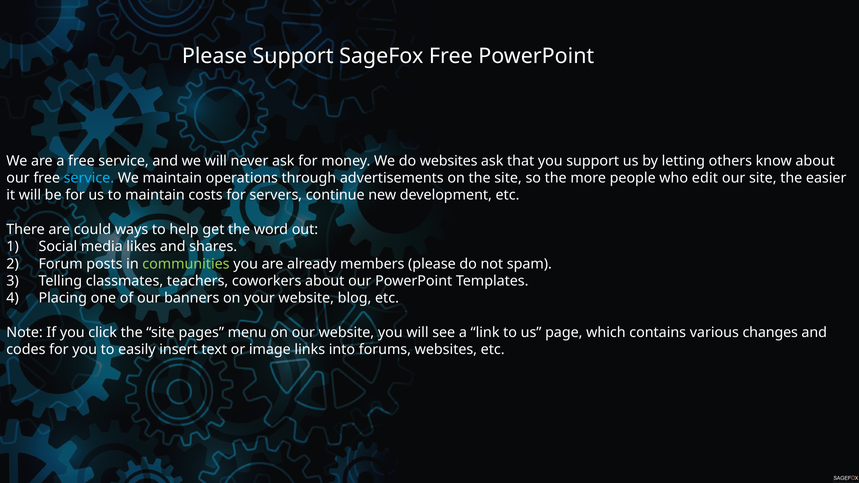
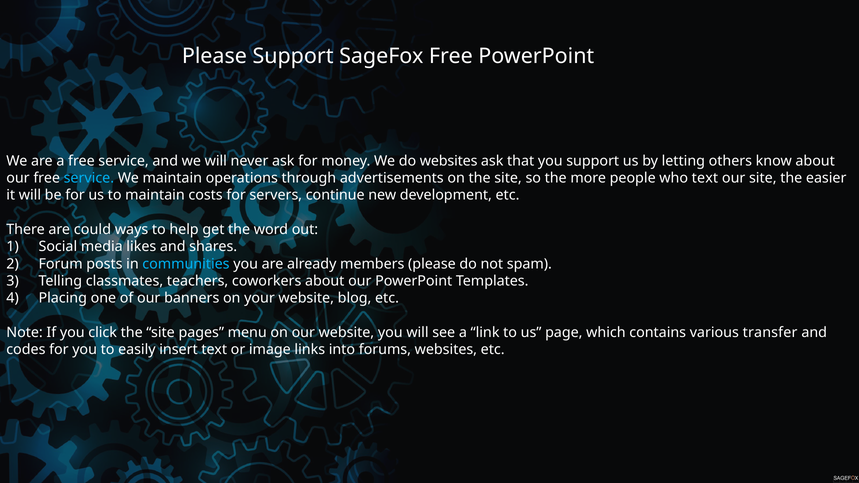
who edit: edit -> text (705, 178)
communities colour: light green -> light blue (186, 264)
changes: changes -> transfer (770, 333)
